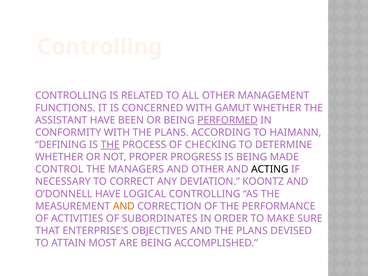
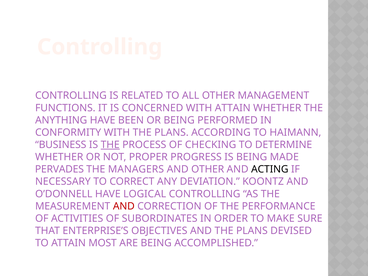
WITH GAMUT: GAMUT -> ATTAIN (233, 108)
ASSISTANT: ASSISTANT -> ANYTHING (61, 120)
PERFORMED underline: present -> none (228, 120)
DEFINING: DEFINING -> BUSINESS (61, 145)
CONTROL: CONTROL -> PERVADES (59, 169)
AND colour: orange -> red (124, 206)
